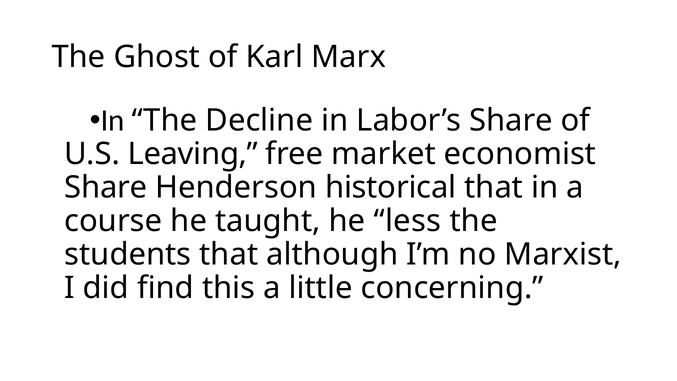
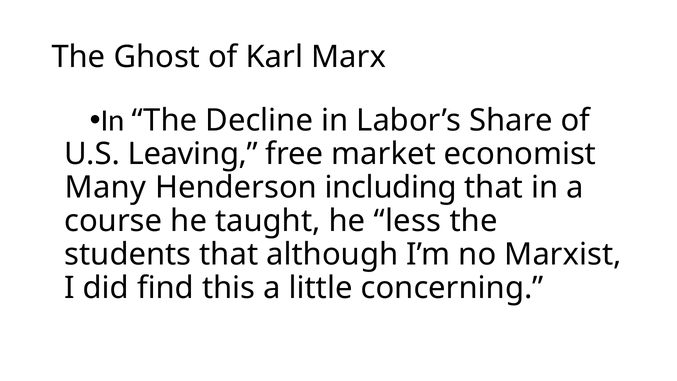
Share: Share -> Many (106, 187)
historical: historical -> including (391, 187)
